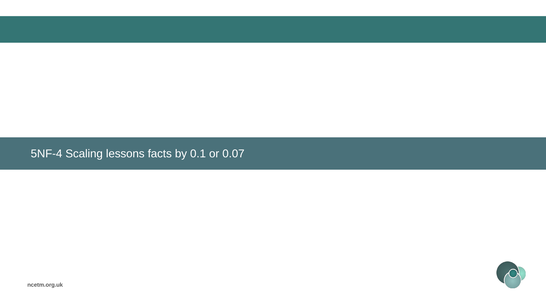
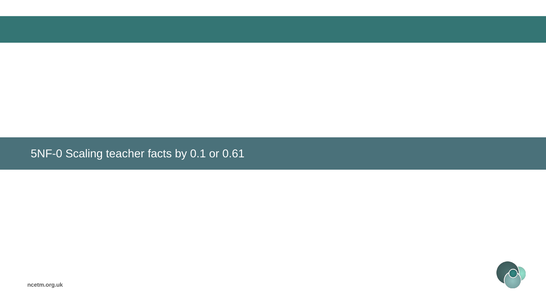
5NF-4: 5NF-4 -> 5NF-0 (47, 154)
lessons: lessons -> teacher (125, 154)
0.07: 0.07 -> 0.61 (233, 154)
